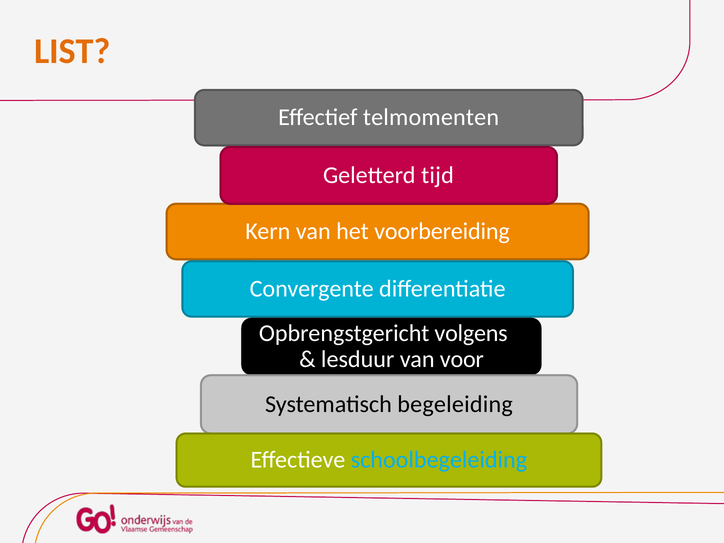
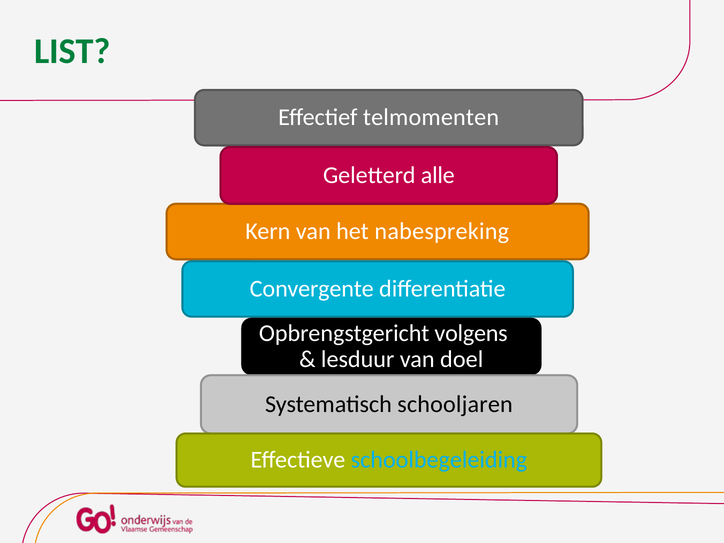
LIST colour: orange -> green (72, 52)
tijd: tijd -> alle (438, 175)
voorbereiding: voorbereiding -> nabespreking (442, 231)
voor: voor -> doel (462, 359)
begeleiding: begeleiding -> schooljaren (455, 404)
